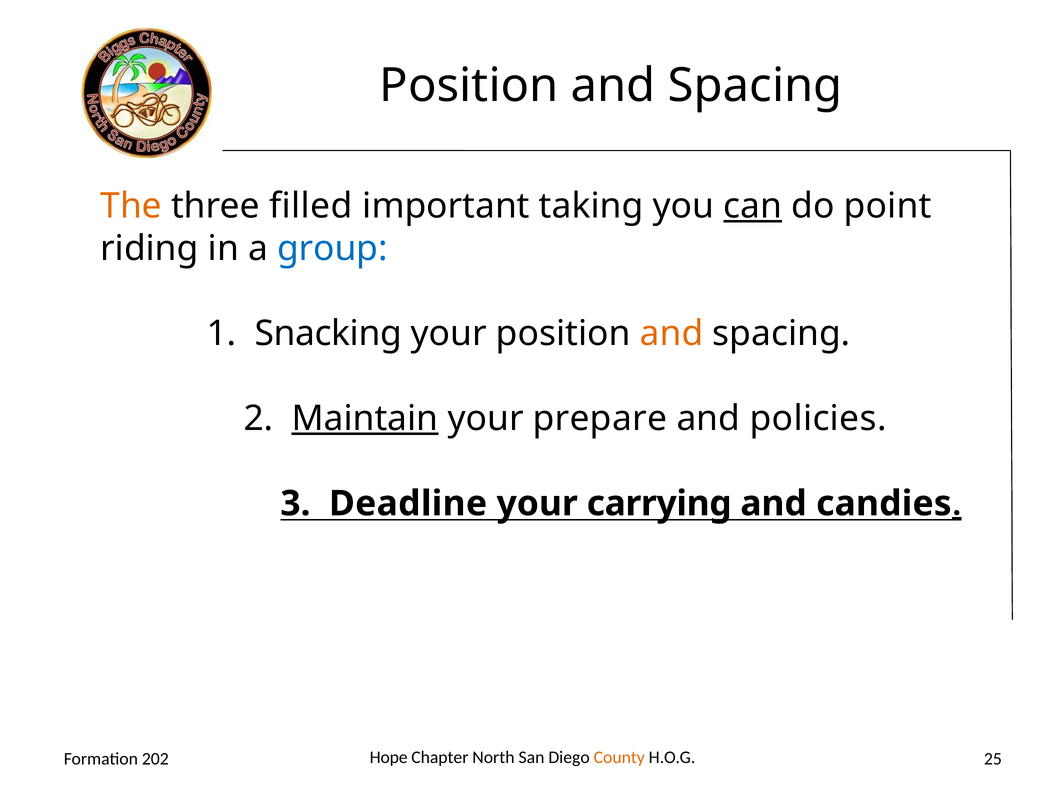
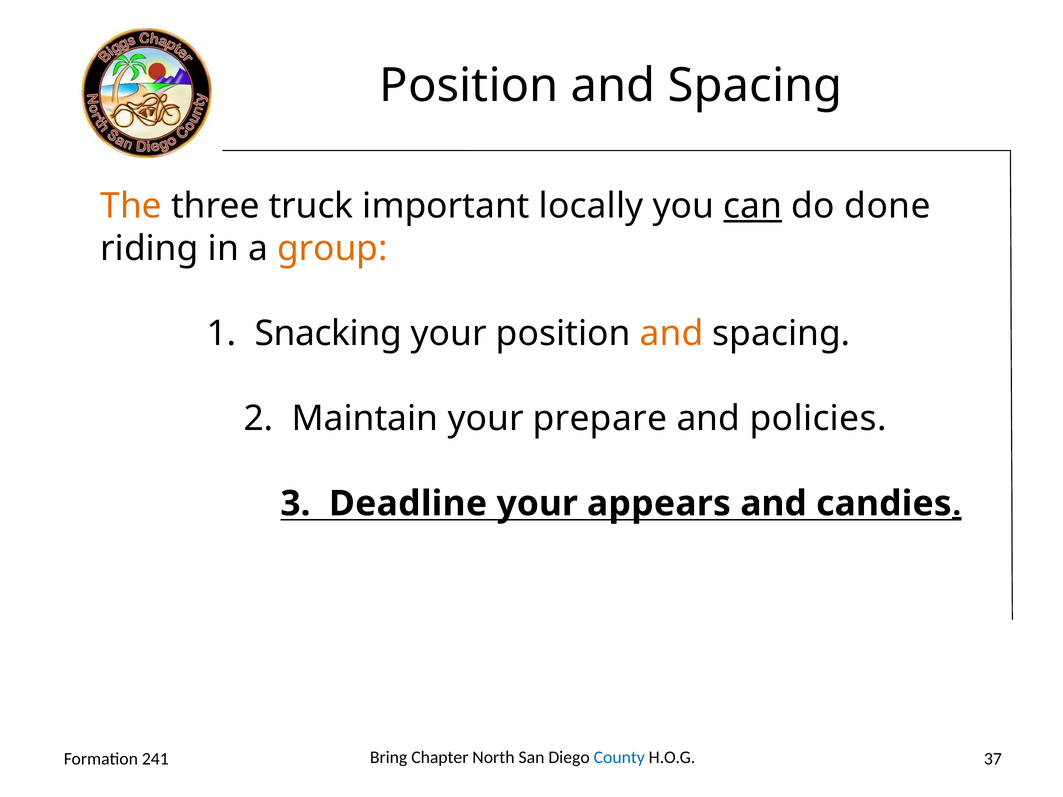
filled: filled -> truck (311, 206)
taking: taking -> locally (591, 206)
point: point -> done (888, 206)
group colour: blue -> orange (332, 249)
Maintain underline: present -> none (365, 419)
carrying: carrying -> appears (659, 504)
Hope: Hope -> Bring (389, 757)
County colour: orange -> blue (619, 757)
25: 25 -> 37 (993, 759)
202: 202 -> 241 (155, 759)
